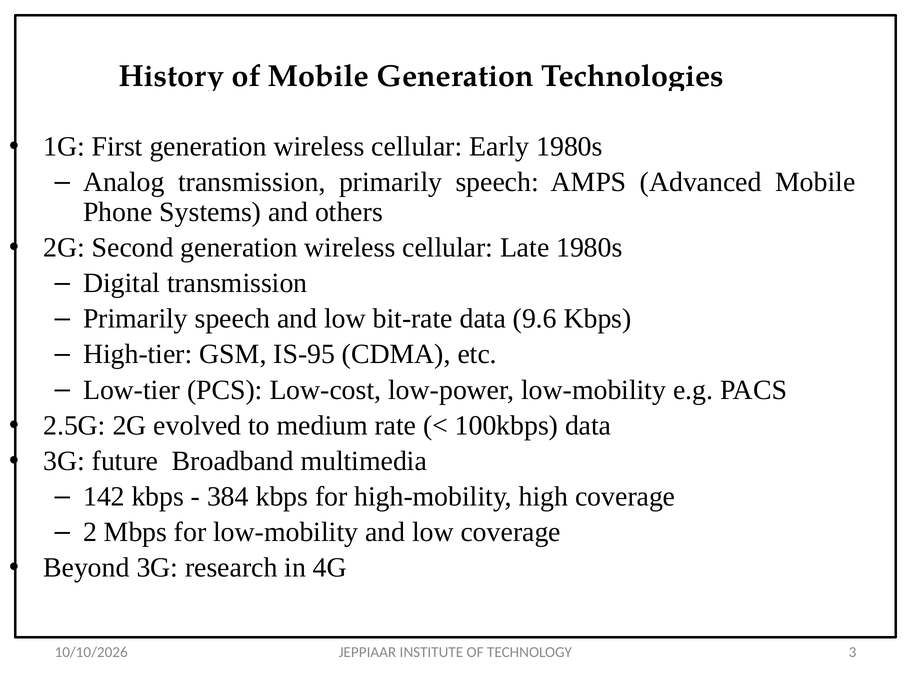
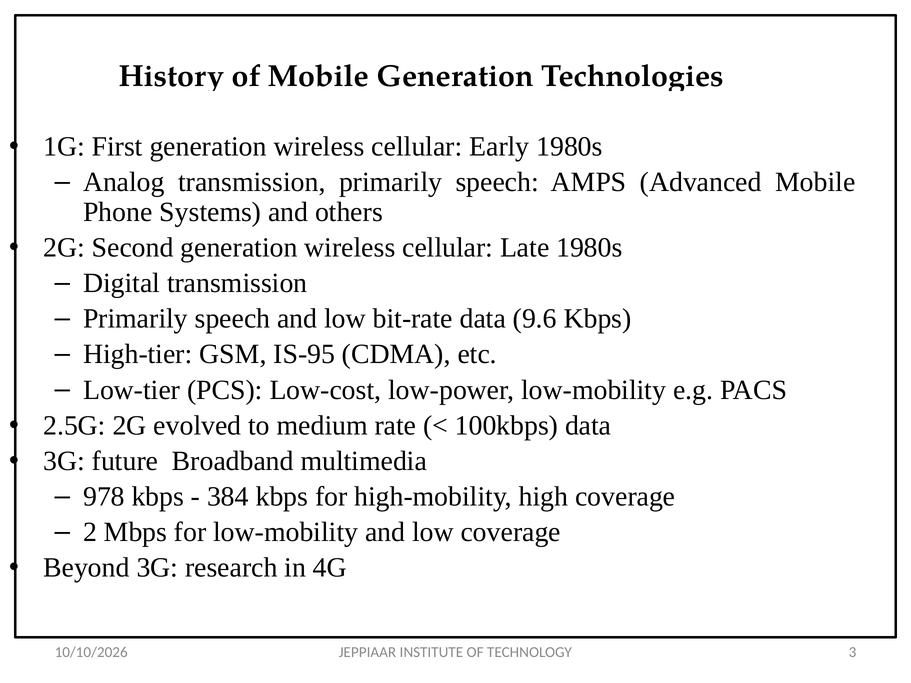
142: 142 -> 978 (104, 497)
